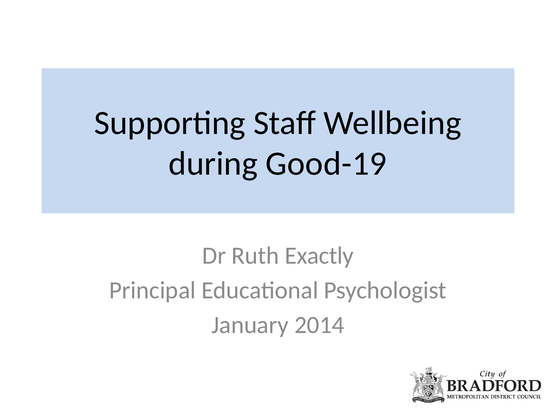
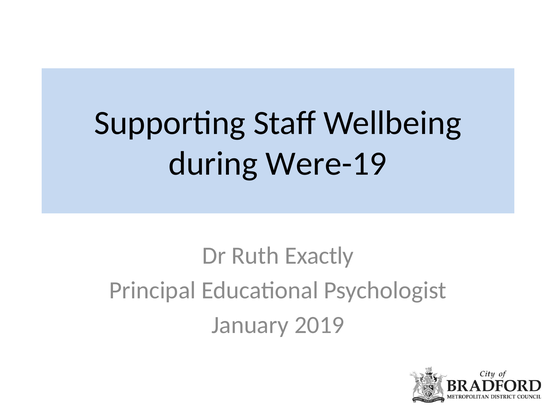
Good-19: Good-19 -> Were-19 (326, 164)
2014: 2014 -> 2019 (319, 325)
